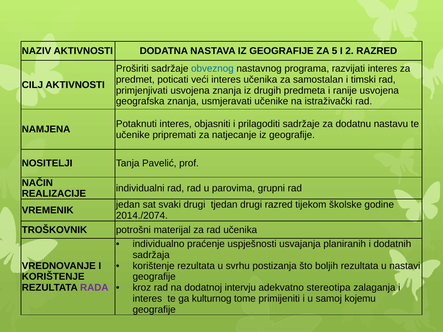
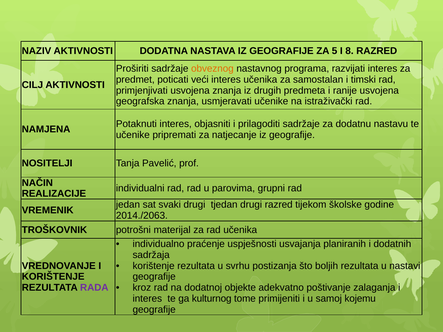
2: 2 -> 8 (349, 51)
obveznog colour: blue -> orange (212, 69)
2014./2074: 2014./2074 -> 2014./2063 (142, 216)
intervju: intervju -> objekte (240, 288)
stereotipa: stereotipa -> poštivanje (329, 288)
